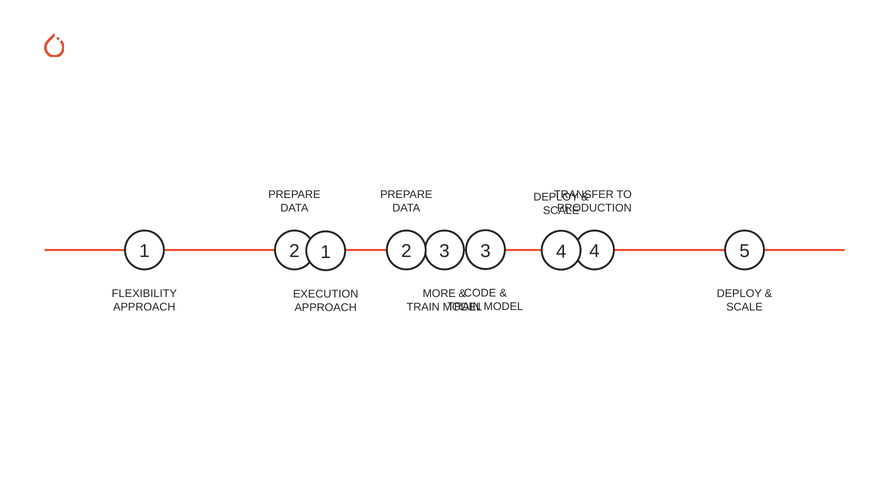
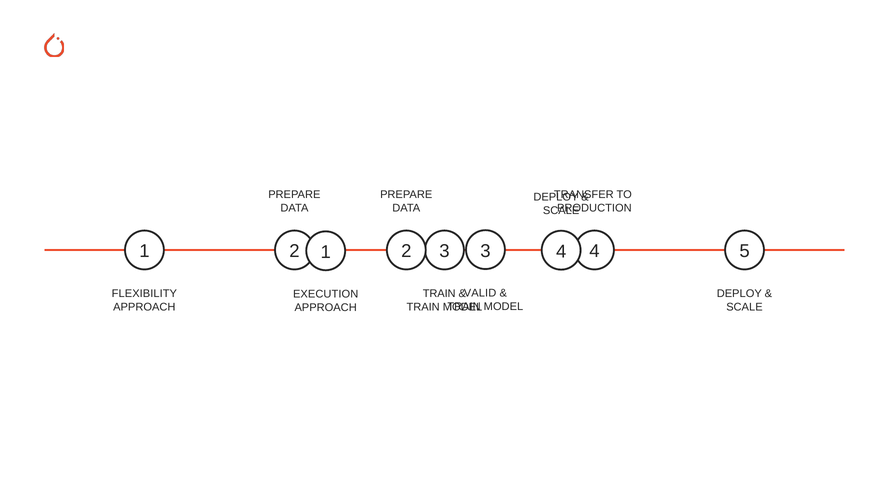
CODE: CODE -> VALID (480, 293)
MORE: MORE -> TRAIN (439, 294)
